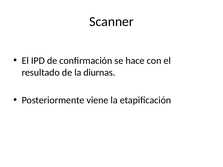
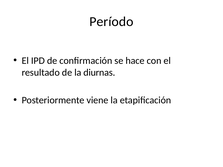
Scanner: Scanner -> Período (111, 22)
